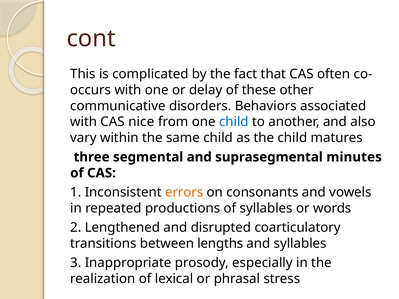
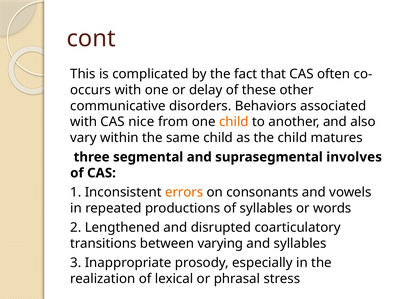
child colour: blue -> orange (234, 122)
minutes: minutes -> involves (354, 157)
lengths: lengths -> varying (220, 244)
